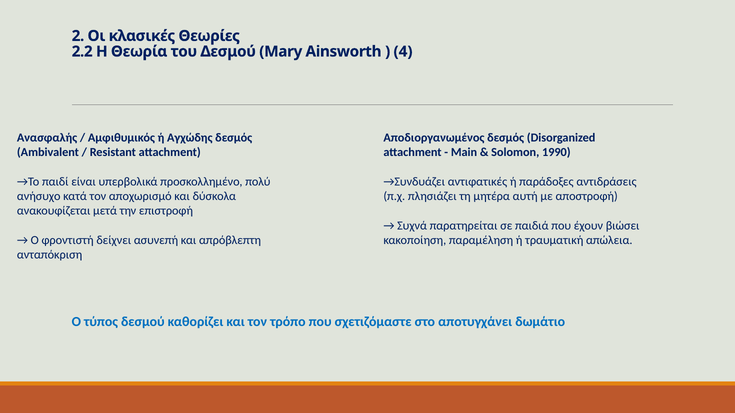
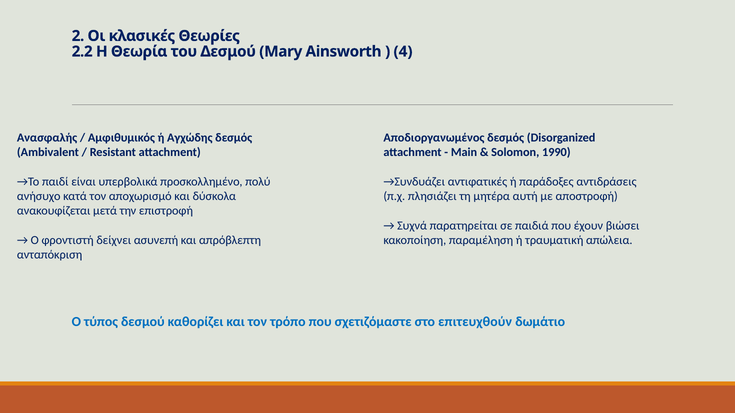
αποτυγχάνει: αποτυγχάνει -> επιτευχθούν (475, 322)
